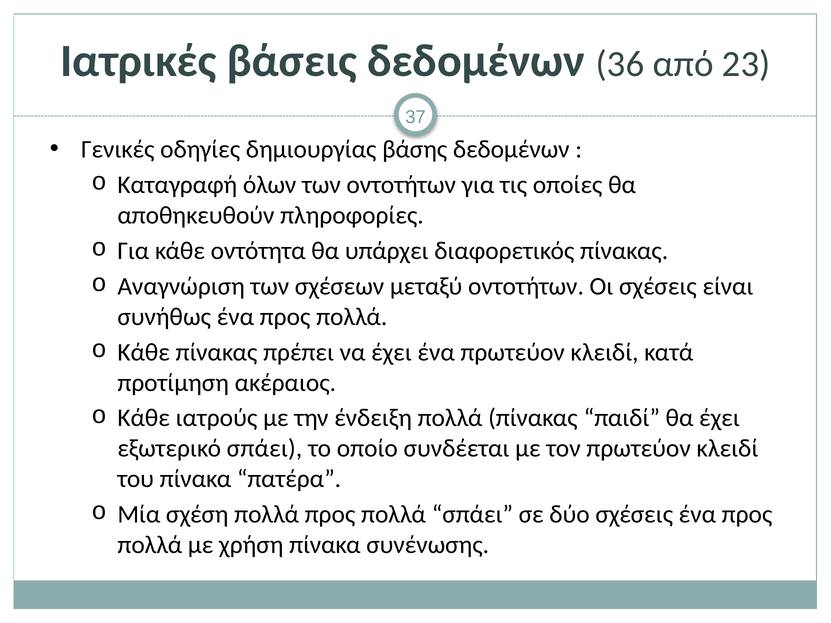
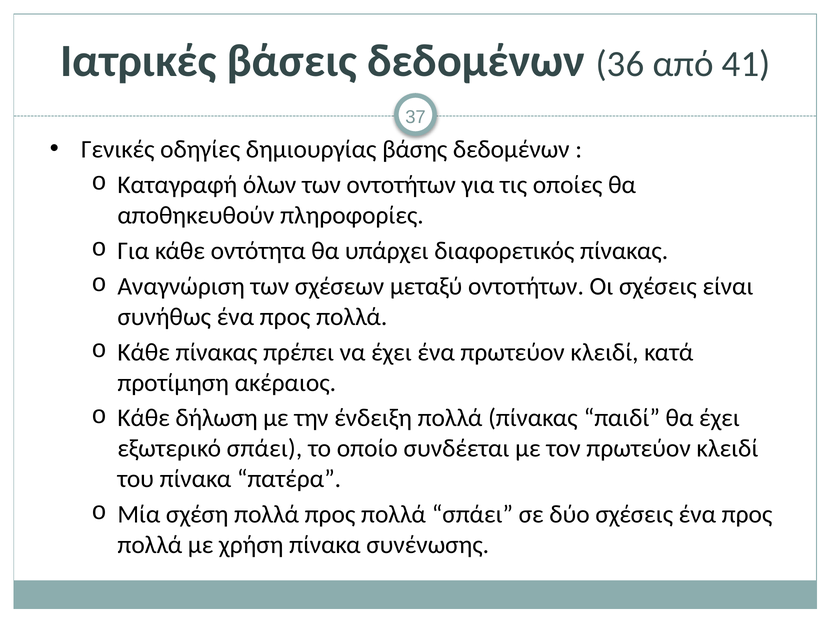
23: 23 -> 41 (746, 64)
ιατρούς: ιατρούς -> δήλωση (217, 418)
